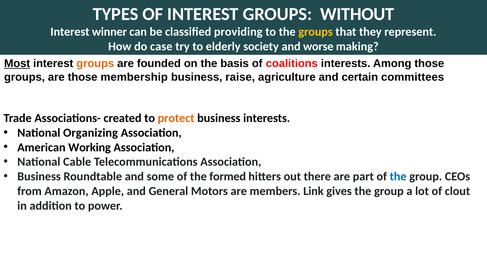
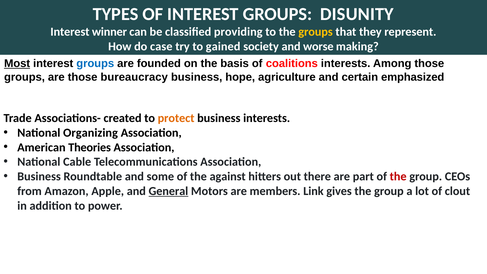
WITHOUT: WITHOUT -> DISUNITY (357, 14)
elderly: elderly -> gained (223, 46)
groups colour: orange -> blue (95, 64)
membership: membership -> bureaucracy (134, 77)
raise: raise -> hope (240, 77)
committees: committees -> emphasized (413, 77)
Working: Working -> Theories (90, 147)
formed: formed -> against (228, 177)
the colour: blue -> red (398, 177)
General underline: none -> present (168, 191)
